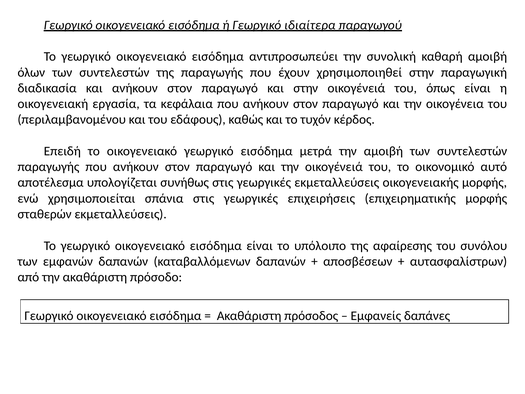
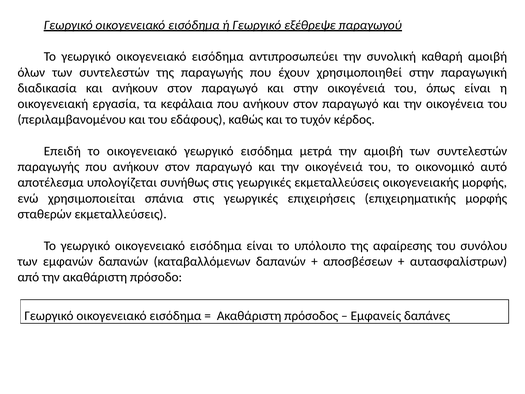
ιδιαίτερα: ιδιαίτερα -> εξέθρεψε (310, 25)
